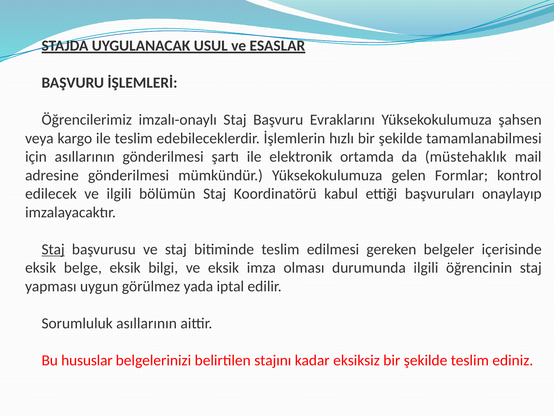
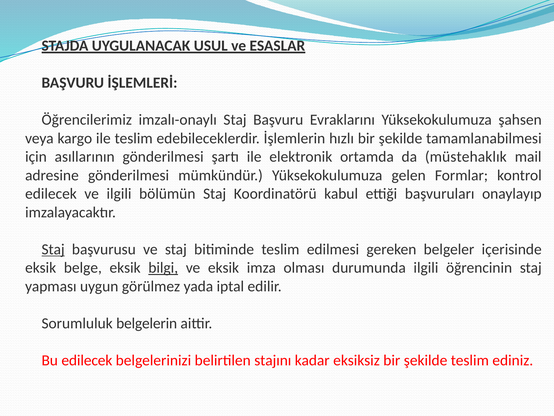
bilgi underline: none -> present (163, 268)
Sorumluluk asıllarının: asıllarının -> belgelerin (147, 323)
Bu hususlar: hususlar -> edilecek (87, 360)
